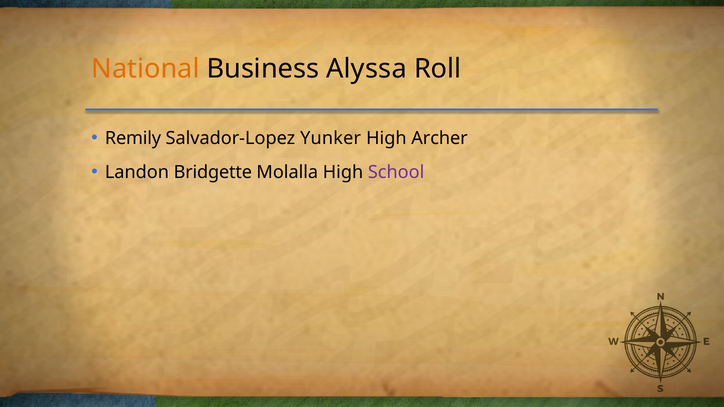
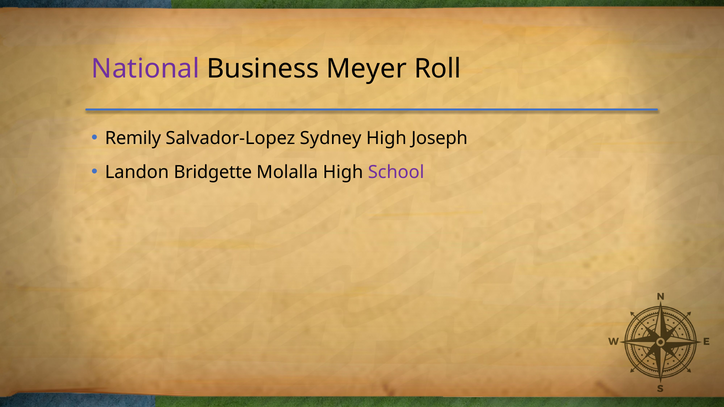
National colour: orange -> purple (146, 69)
Alyssa: Alyssa -> Meyer (367, 69)
Yunker: Yunker -> Sydney (331, 139)
Archer: Archer -> Joseph (440, 139)
